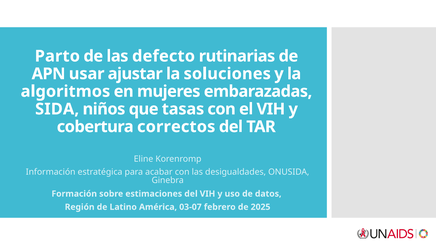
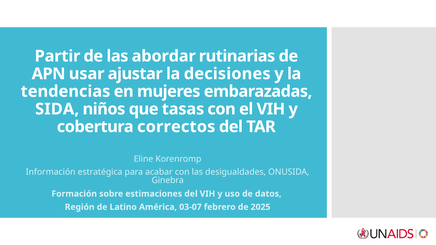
Parto: Parto -> Partir (57, 56)
defecto: defecto -> abordar (164, 56)
soluciones: soluciones -> decisiones (227, 74)
algoritmos: algoritmos -> tendencias (65, 92)
